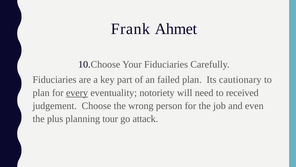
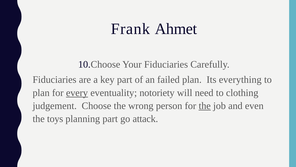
cautionary: cautionary -> everything (240, 79)
received: received -> clothing (242, 92)
the underline: none -> present (205, 106)
plus: plus -> toys (55, 119)
planning tour: tour -> part (110, 119)
